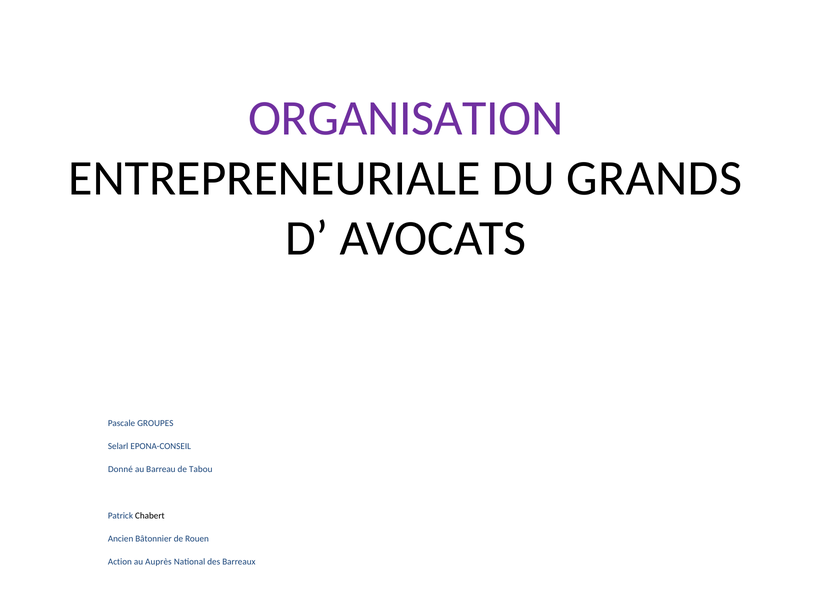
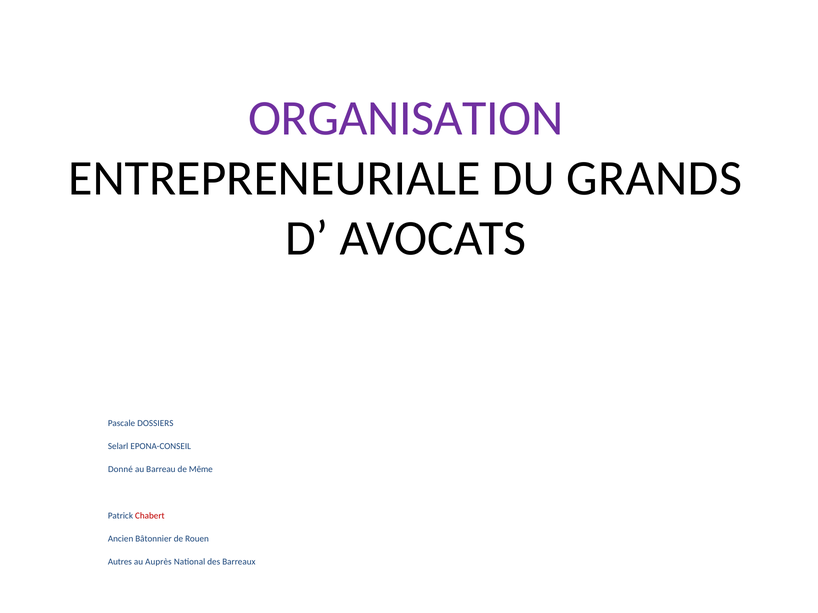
GROUPES: GROUPES -> DOSSIERS (155, 424)
Tabou: Tabou -> Même (201, 470)
Chabert colour: black -> red (150, 516)
Action: Action -> Autres (120, 562)
